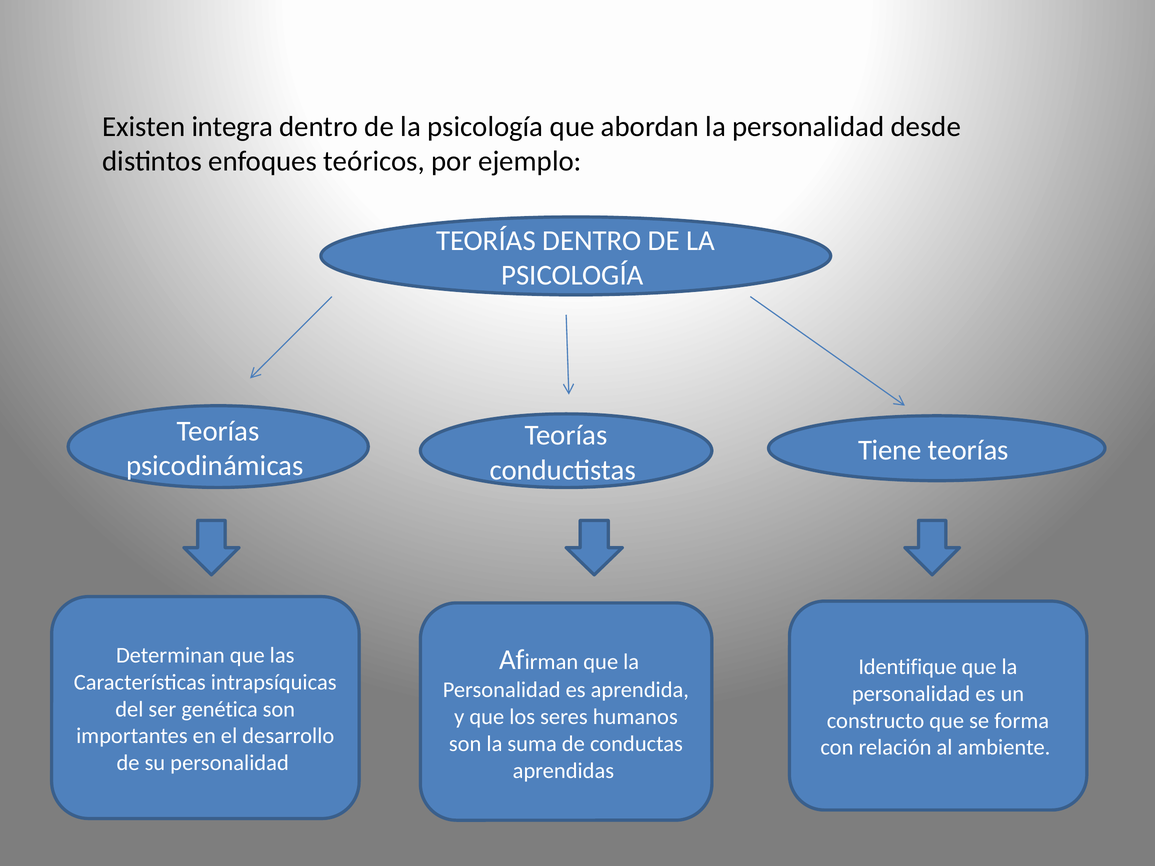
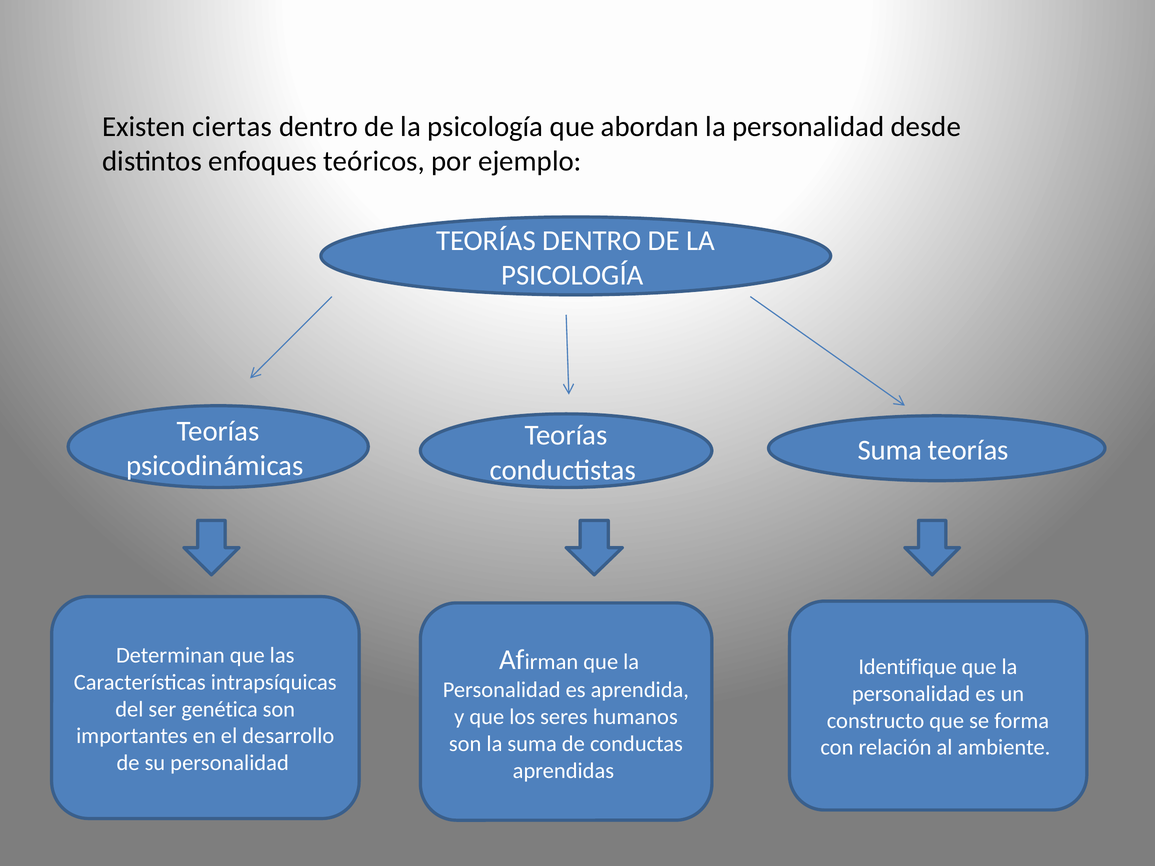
integra: integra -> ciertas (232, 127)
Tiene: Tiene -> Suma (890, 450)
